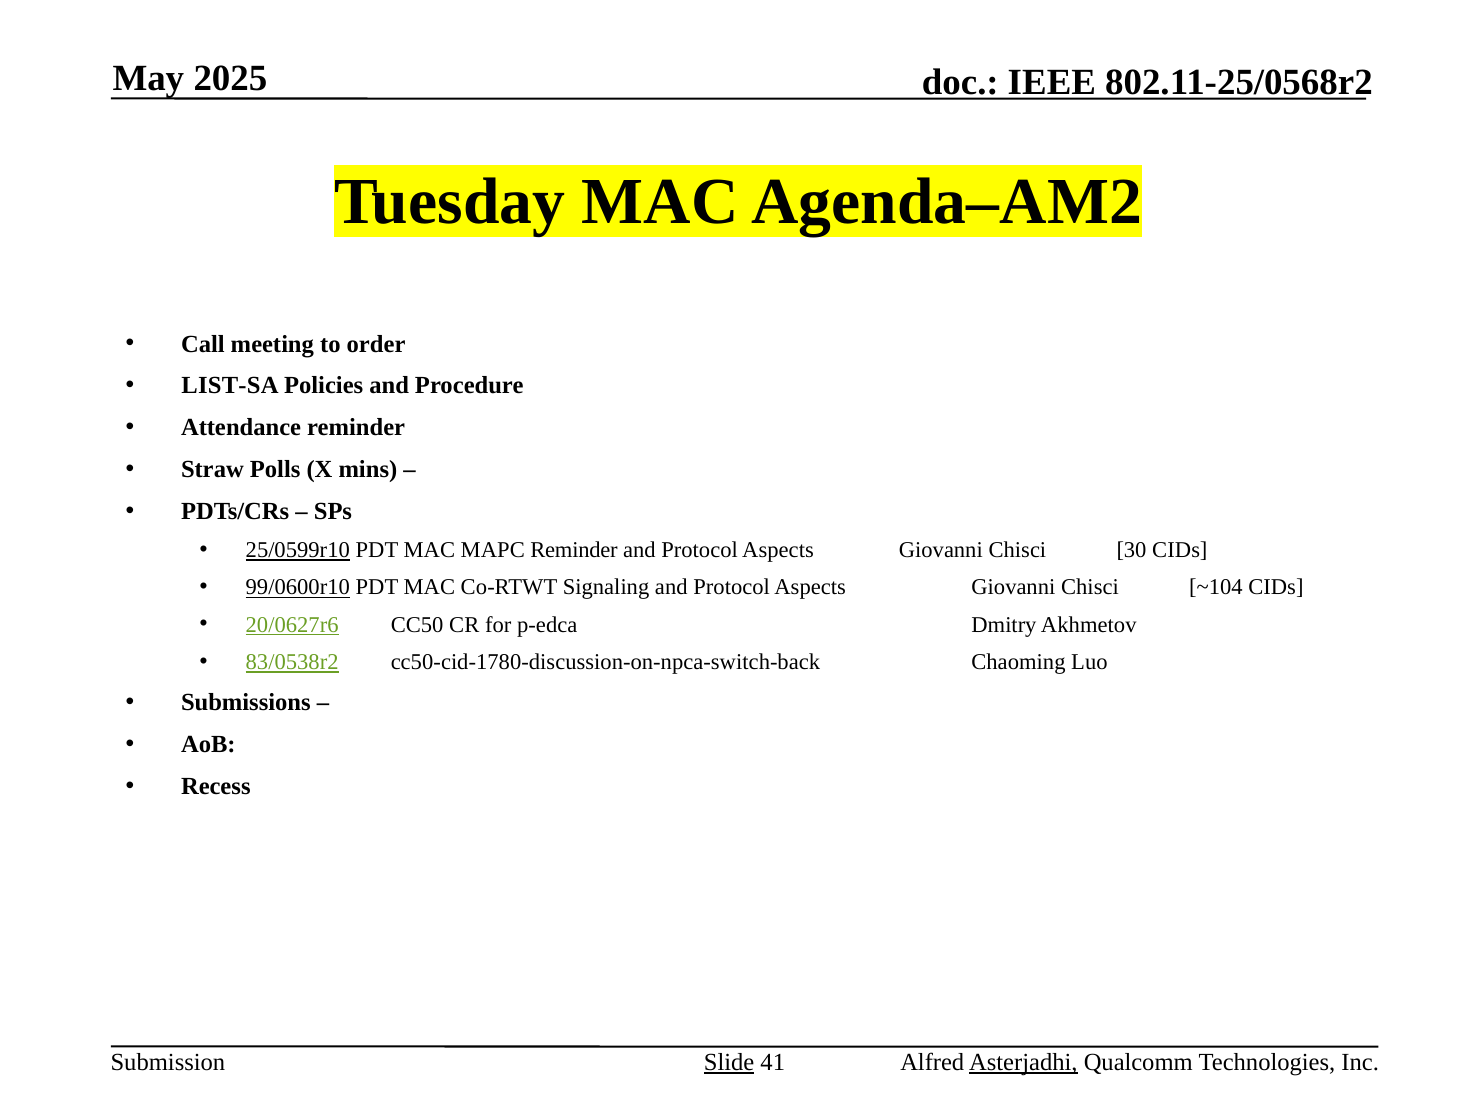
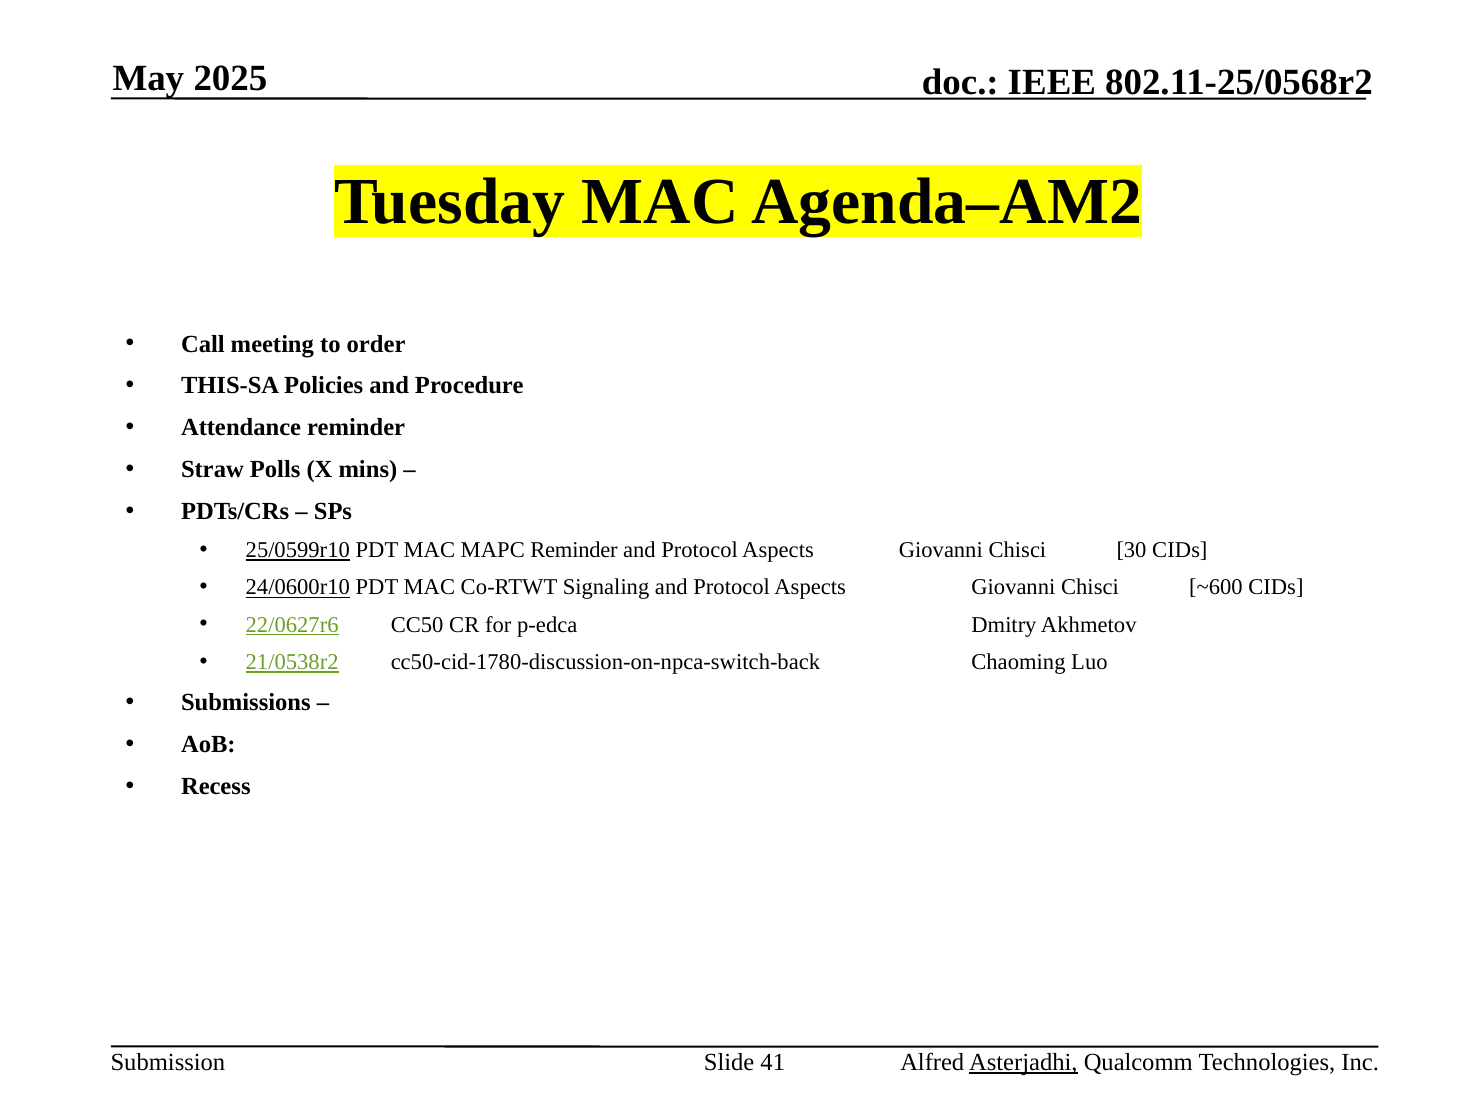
LIST-SA: LIST-SA -> THIS-SA (230, 386)
99/0600r10: 99/0600r10 -> 24/0600r10 (298, 587)
~104: ~104 -> ~600 (1216, 587)
20/0627r6: 20/0627r6 -> 22/0627r6 (292, 624)
83/0538r2: 83/0538r2 -> 21/0538r2 (292, 662)
Slide underline: present -> none (729, 1062)
